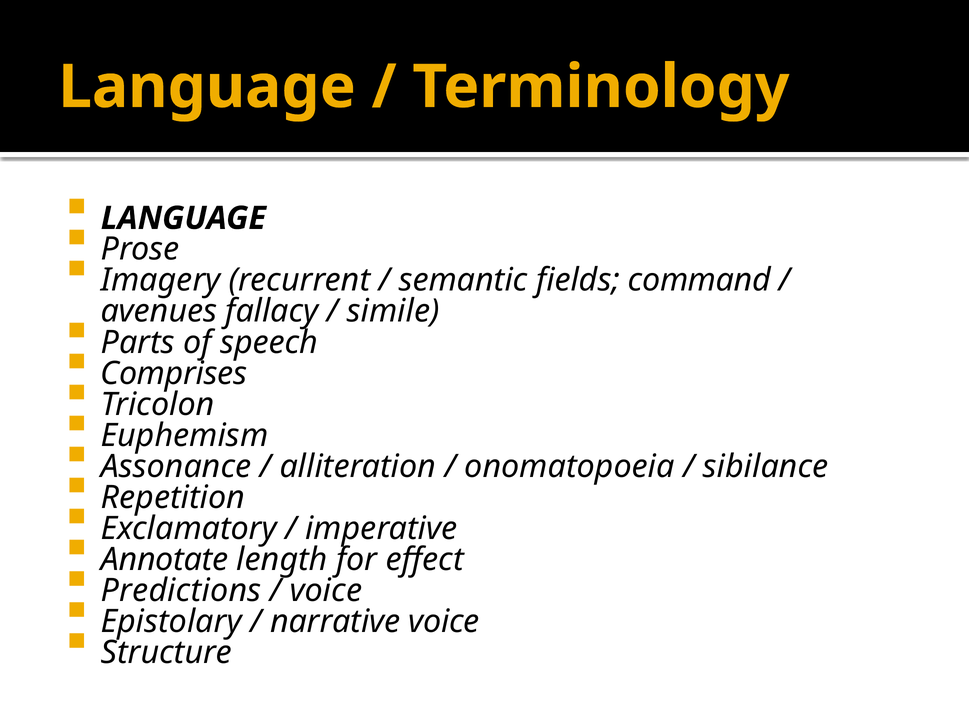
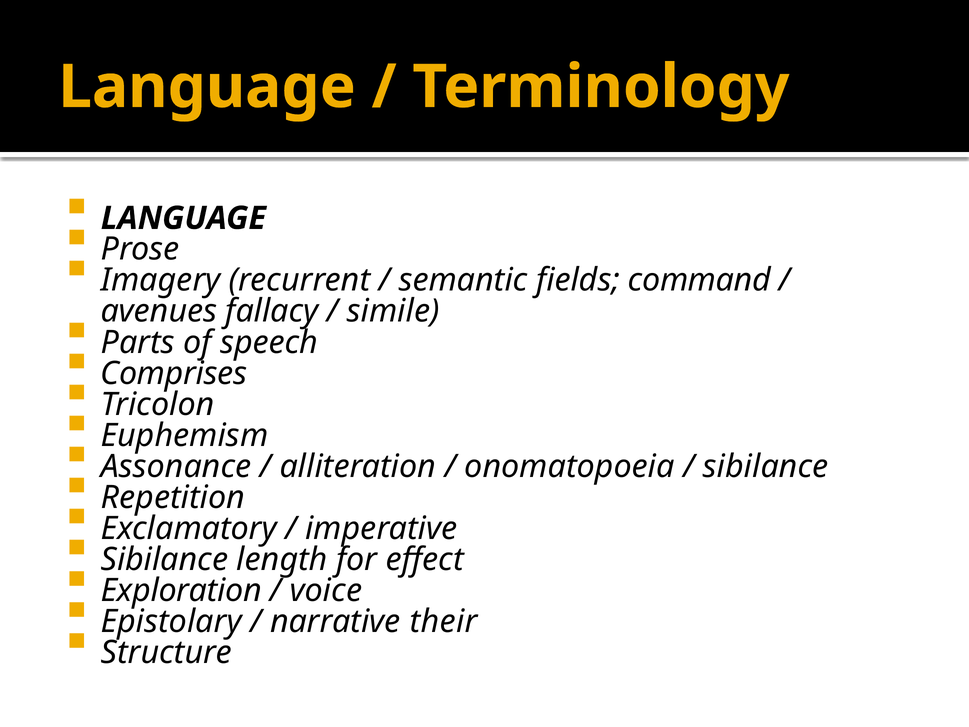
Annotate: Annotate -> Sibilance (164, 559)
Predictions: Predictions -> Exploration (181, 590)
narrative voice: voice -> their (444, 621)
